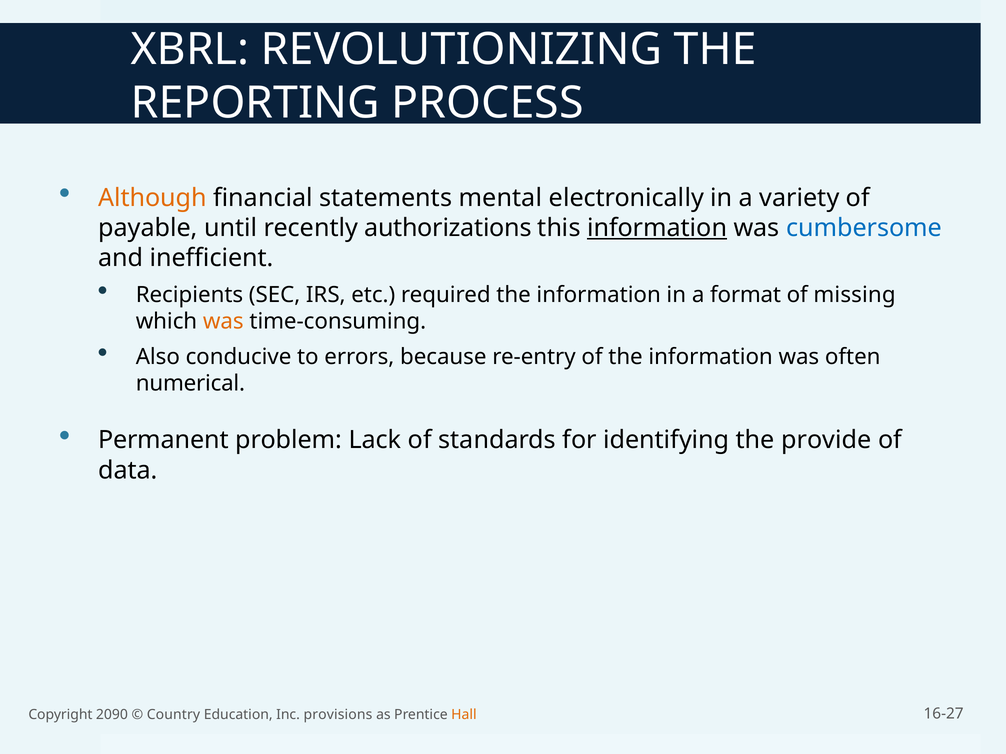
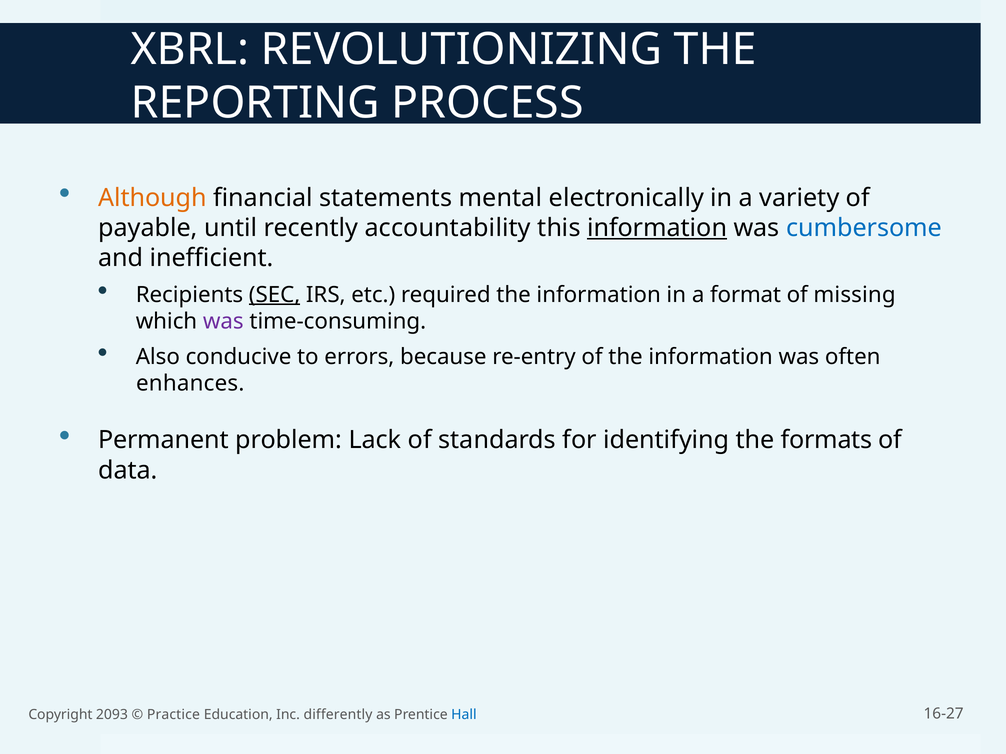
authorizations: authorizations -> accountability (448, 228)
SEC underline: none -> present (275, 295)
was colour: orange -> purple (223, 322)
numerical: numerical -> enhances (190, 384)
provide: provide -> formats (827, 440)
2090: 2090 -> 2093 (112, 715)
Country: Country -> Practice (173, 715)
provisions: provisions -> differently (338, 715)
Hall colour: orange -> blue (464, 715)
